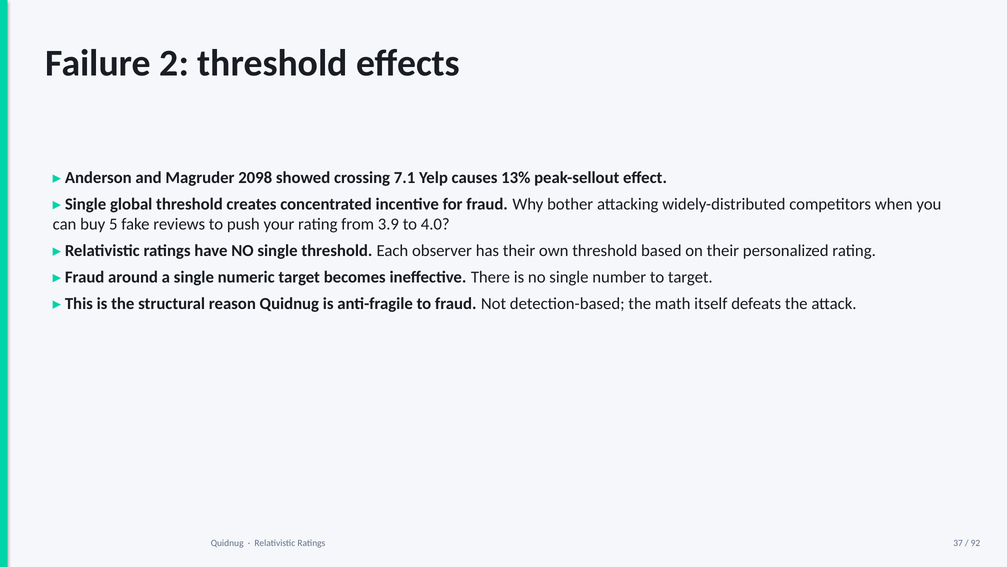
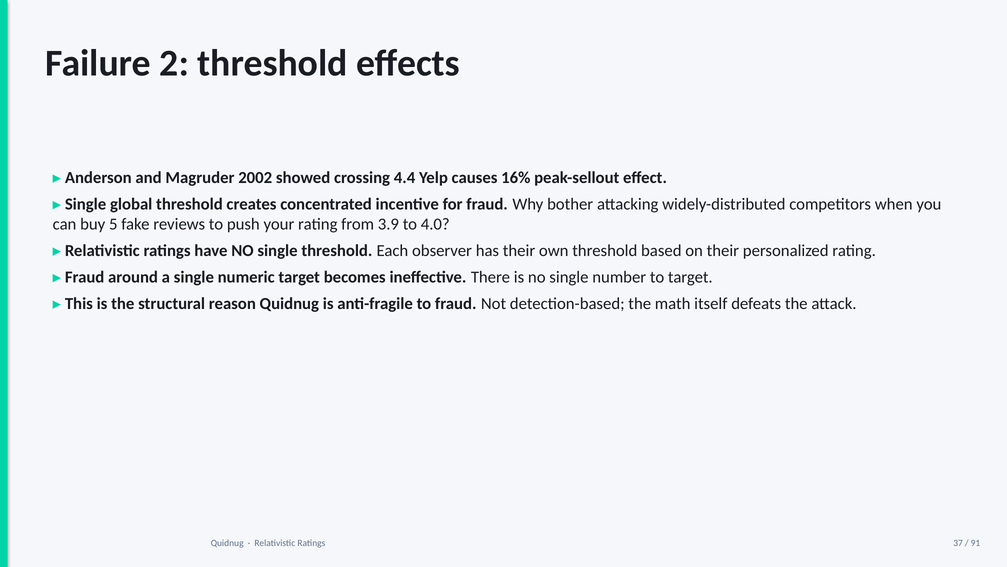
2098: 2098 -> 2002 (255, 177)
7.1: 7.1 -> 4.4 (405, 177)
13%: 13% -> 16% (516, 177)
92: 92 -> 91 (975, 543)
